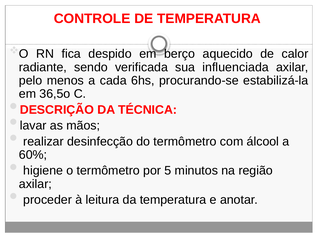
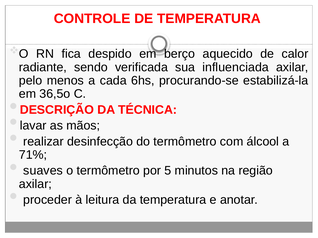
60%: 60% -> 71% (33, 155)
higiene: higiene -> suaves (43, 171)
